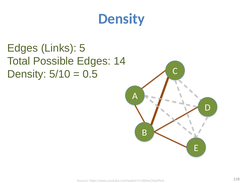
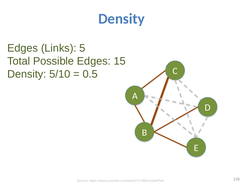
14: 14 -> 15 (120, 61)
